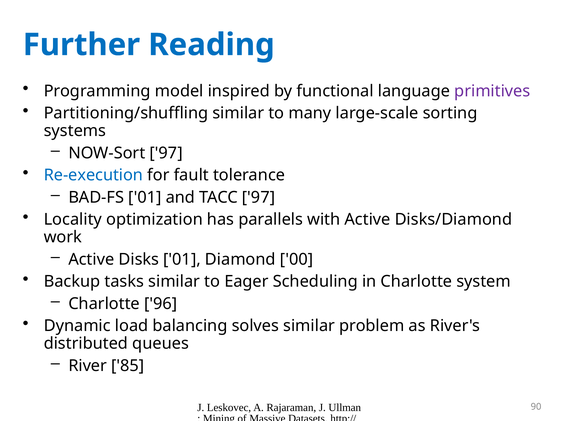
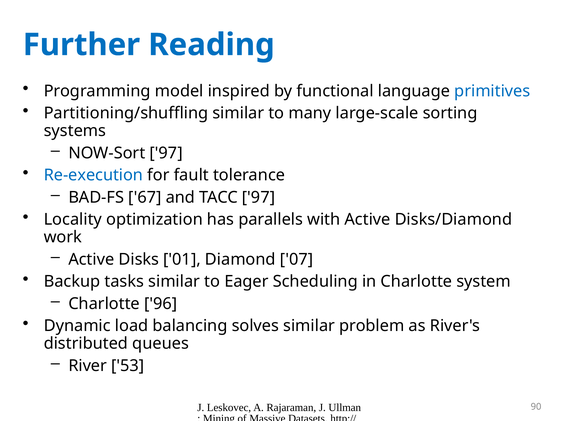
primitives colour: purple -> blue (492, 91)
BAD-FS 01: 01 -> 67 (145, 197)
00: 00 -> 07 (297, 259)
85: 85 -> 53 (128, 365)
